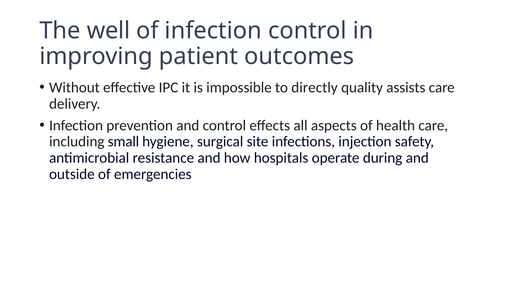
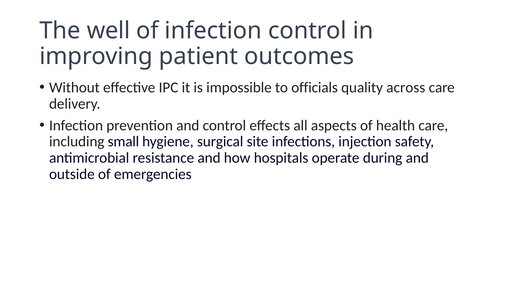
directly: directly -> officials (315, 87)
assists: assists -> across (406, 87)
